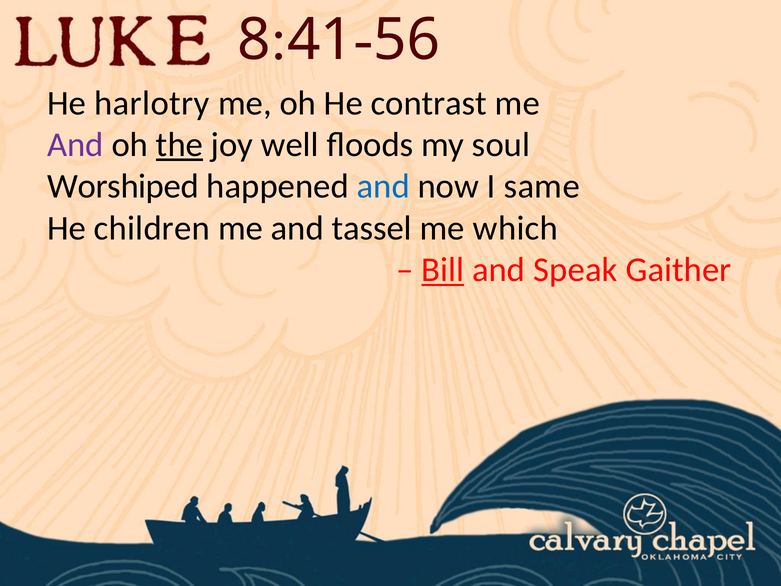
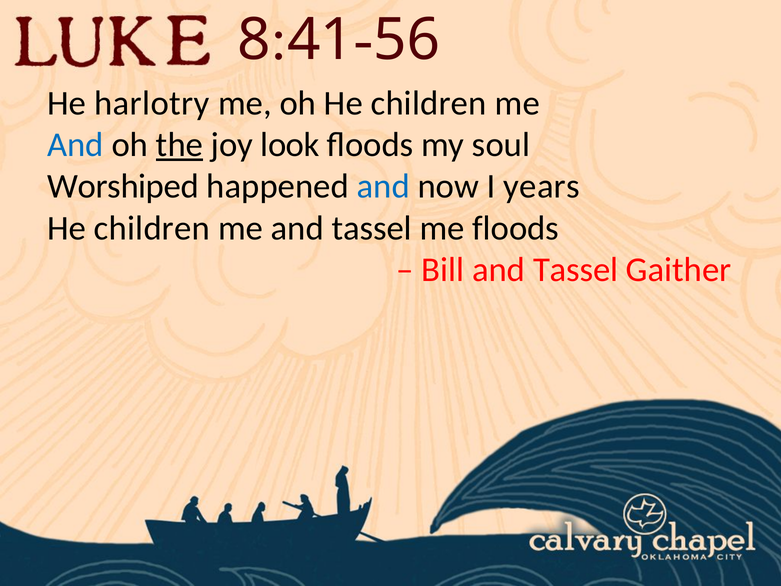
oh He contrast: contrast -> children (429, 103)
And colour: purple -> blue (75, 145)
well: well -> look (290, 145)
same: same -> years (542, 186)
me which: which -> floods (516, 228)
Bill underline: present -> none (443, 270)
Speak: Speak -> Tassel (576, 270)
